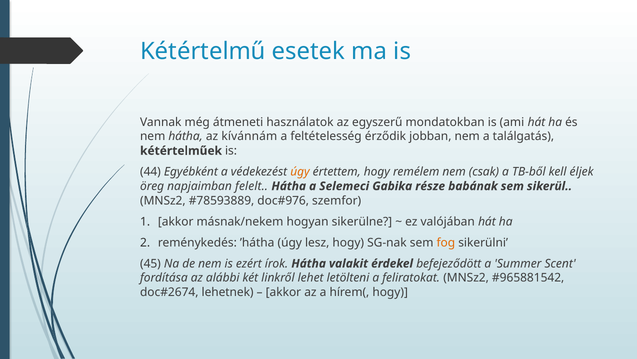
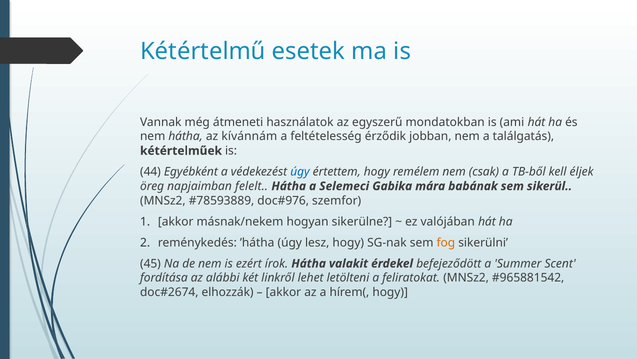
úgy colour: orange -> blue (300, 172)
része: része -> mára (430, 186)
lehetnek: lehetnek -> elhozzák (228, 292)
